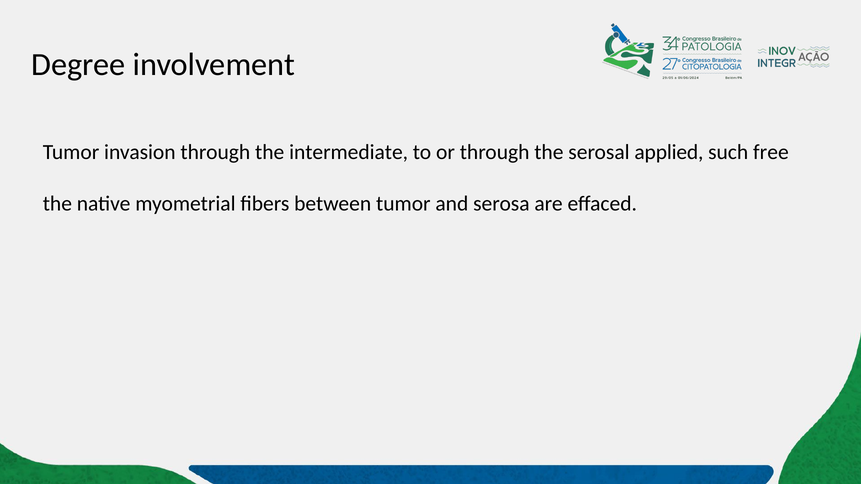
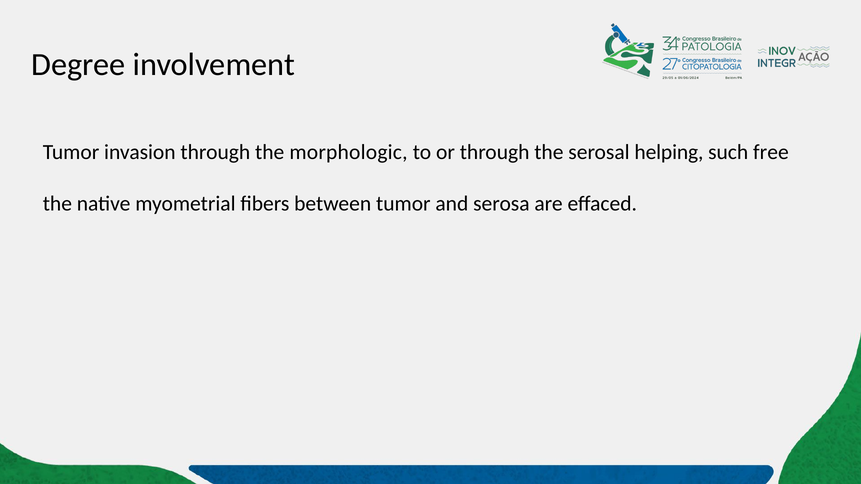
intermediate: intermediate -> morphologic (348, 152)
applied: applied -> helping (669, 152)
